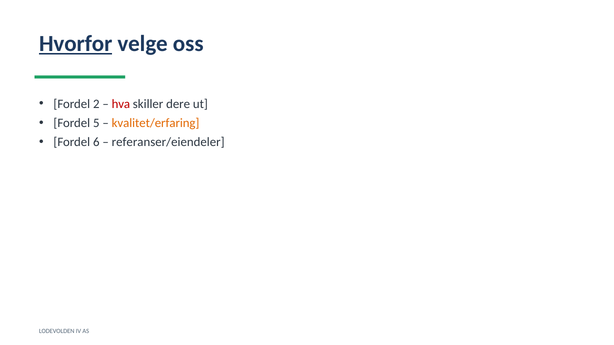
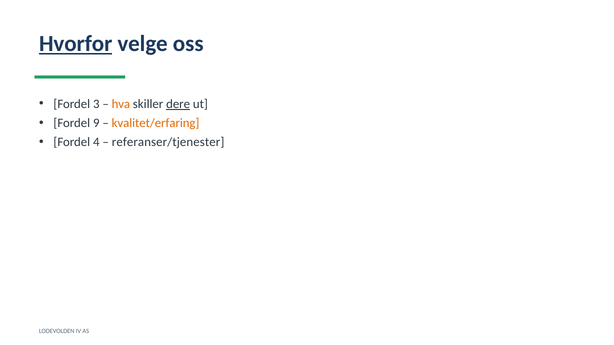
2: 2 -> 3 (96, 104)
hva colour: red -> orange (121, 104)
dere underline: none -> present (178, 104)
5: 5 -> 9 (96, 123)
6: 6 -> 4 (96, 142)
referanser/eiendeler: referanser/eiendeler -> referanser/tjenester (168, 142)
